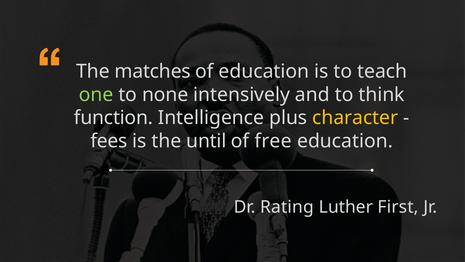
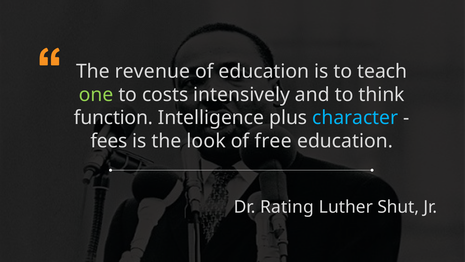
matches: matches -> revenue (152, 71)
none: none -> costs (165, 94)
character colour: yellow -> light blue (355, 118)
until: until -> look (206, 141)
First: First -> Shut (398, 207)
